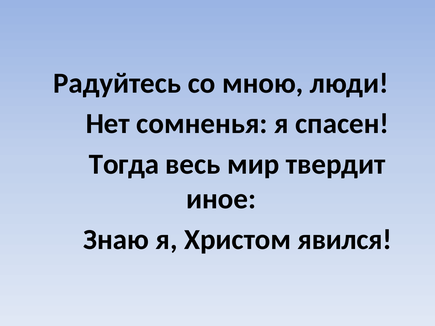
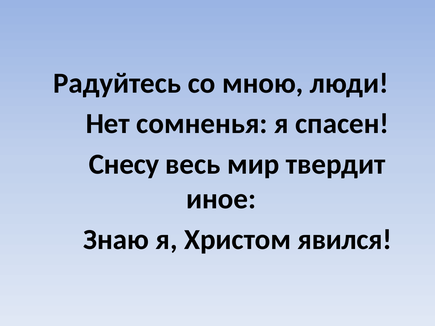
Тогда: Тогда -> Снесу (124, 164)
